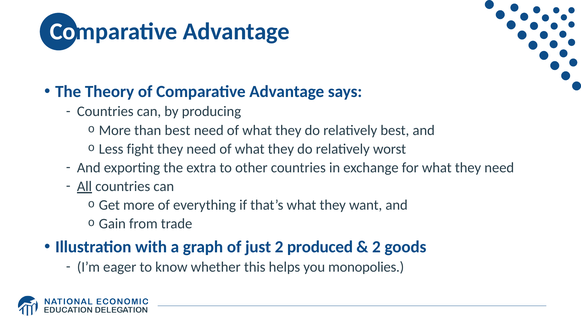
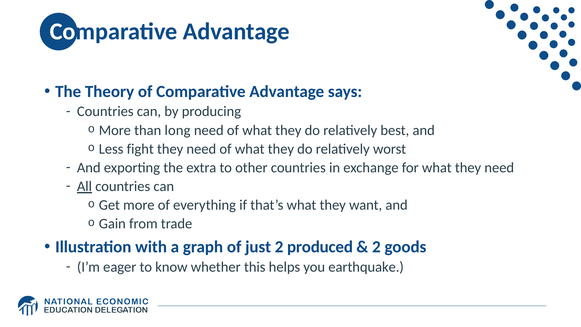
than best: best -> long (178, 130)
monopolies: monopolies -> earthquake (366, 267)
